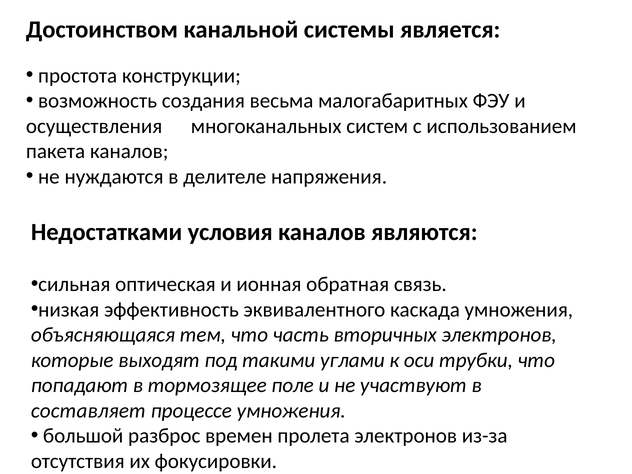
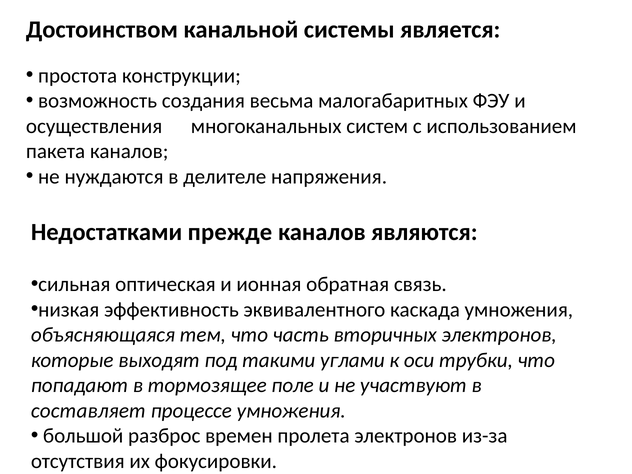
условия: условия -> прежде (230, 232)
